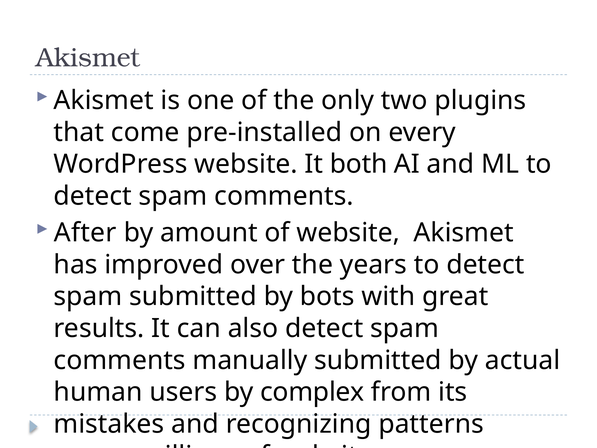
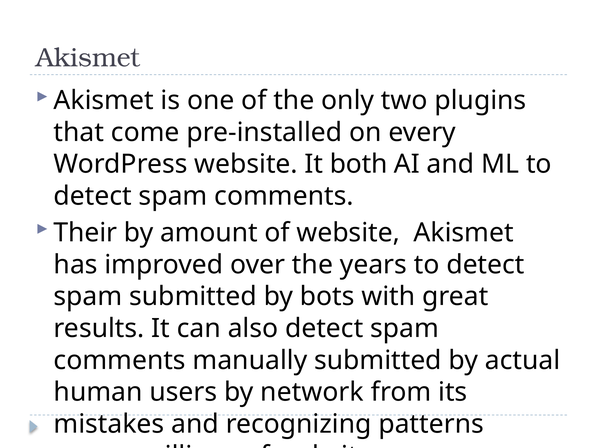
After: After -> Their (85, 233)
complex: complex -> network (312, 392)
